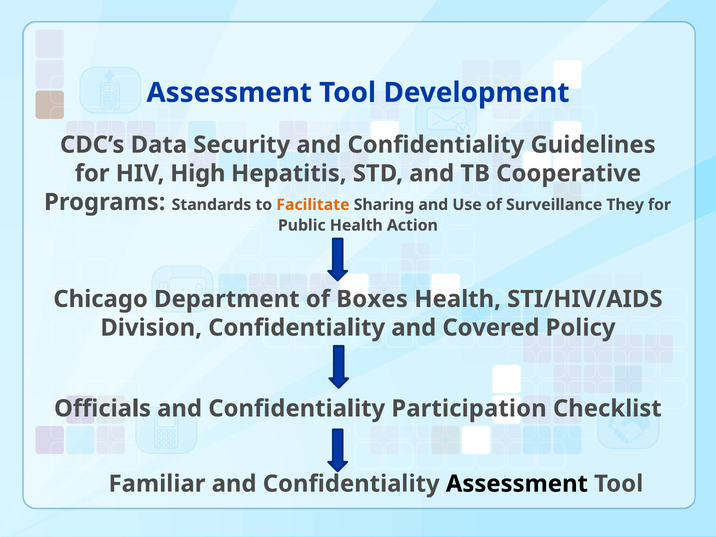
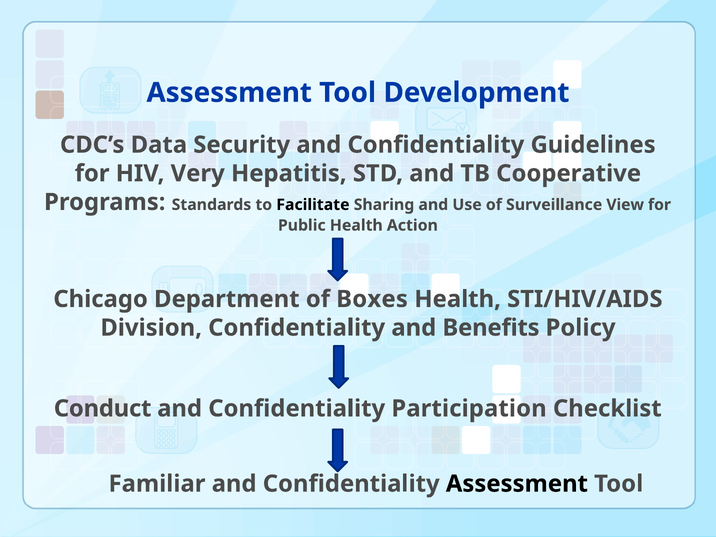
High: High -> Very (198, 173)
Facilitate colour: orange -> black (313, 205)
They: They -> View (625, 205)
Covered: Covered -> Benefits (491, 328)
Officials: Officials -> Conduct (103, 409)
